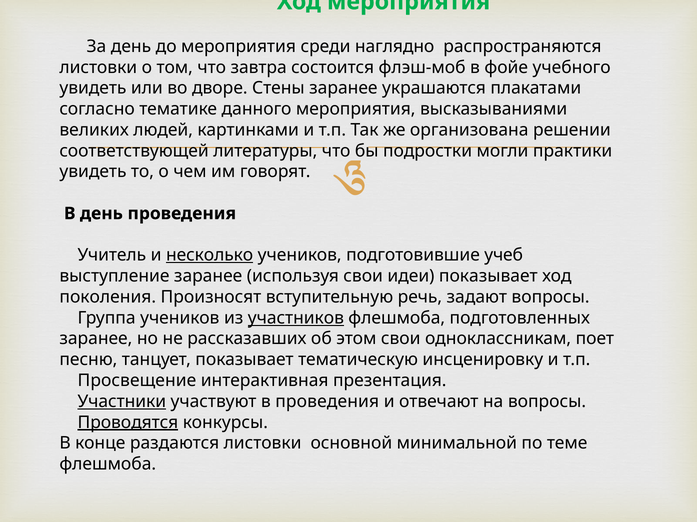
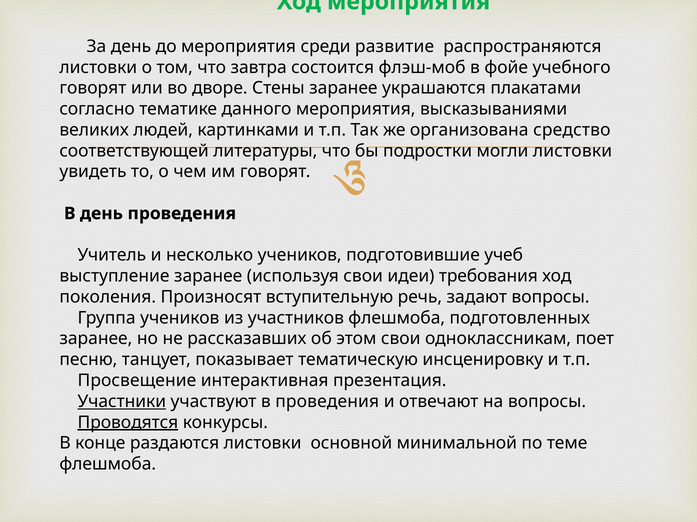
наглядно: наглядно -> развитие (395, 46)
увидеть: увидеть -> говорят (93, 88)
решении: решении -> средство (572, 130)
могли практики: практики -> листовки (573, 151)
несколько underline: present -> none (210, 256)
идеи показывает: показывает -> требования (488, 277)
участников underline: present -> none (296, 318)
